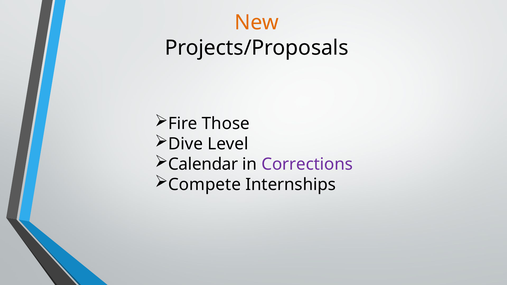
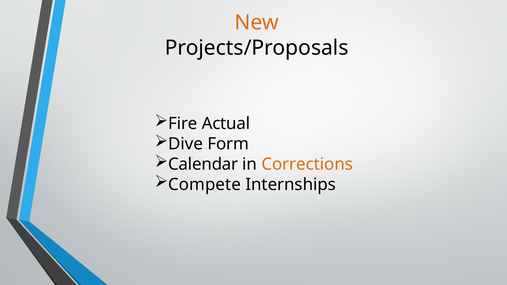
Those: Those -> Actual (226, 124)
Level: Level -> Form (228, 144)
Corrections colour: purple -> orange (307, 164)
